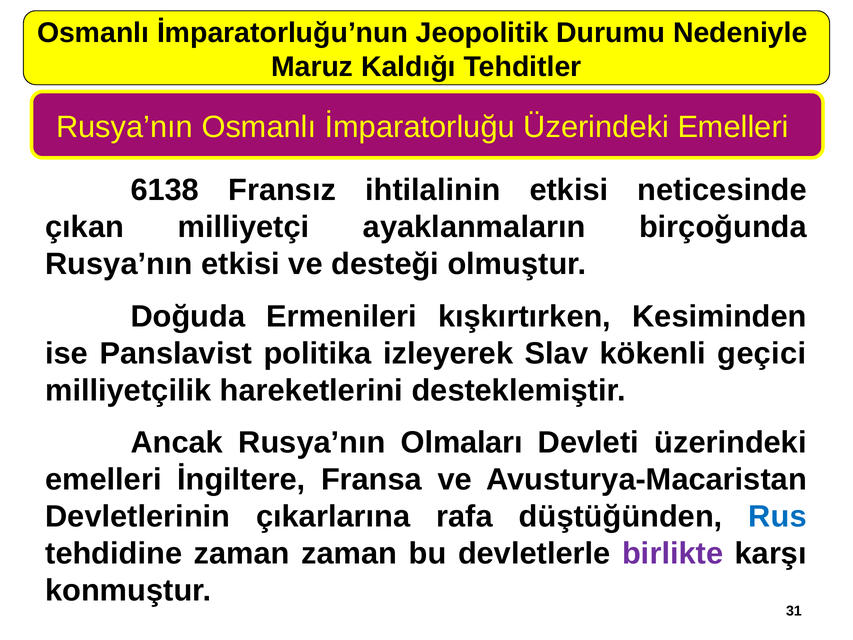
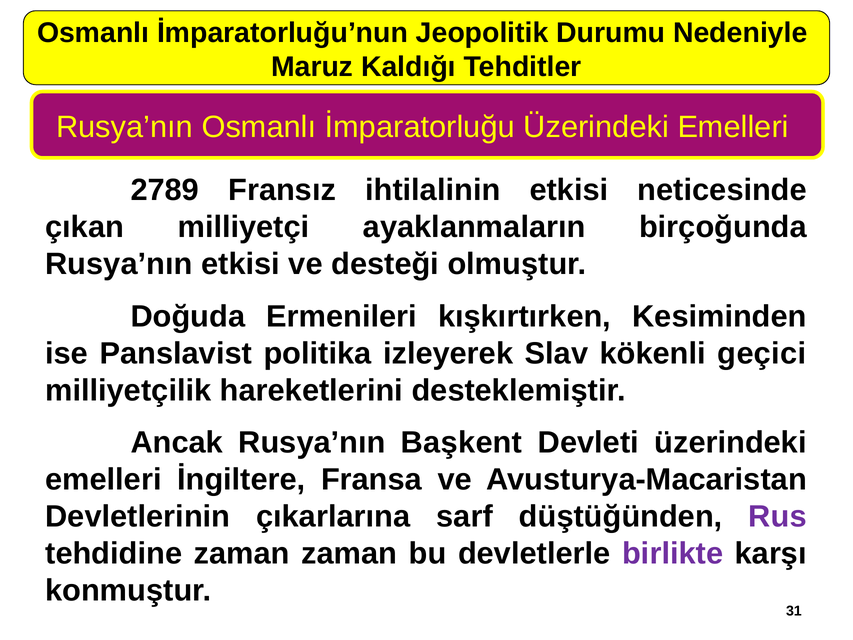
6138: 6138 -> 2789 (165, 190)
Olmaları: Olmaları -> Başkent (462, 443)
rafa: rafa -> sarf (465, 517)
Rus colour: blue -> purple (778, 517)
